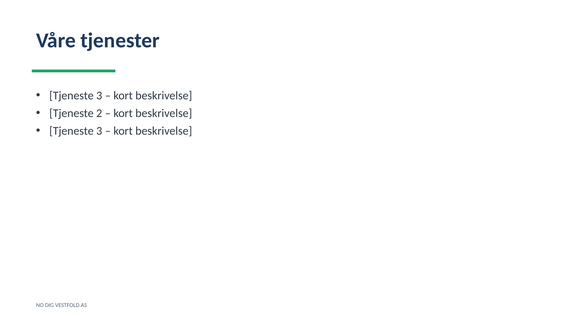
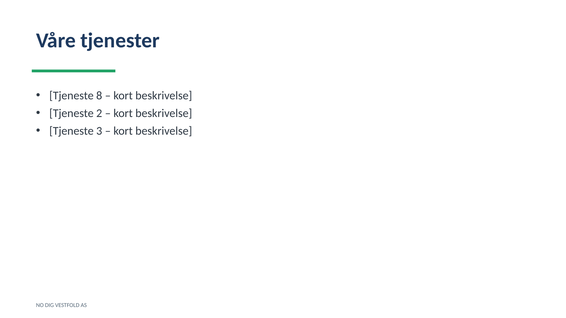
3: 3 -> 8 (99, 96)
